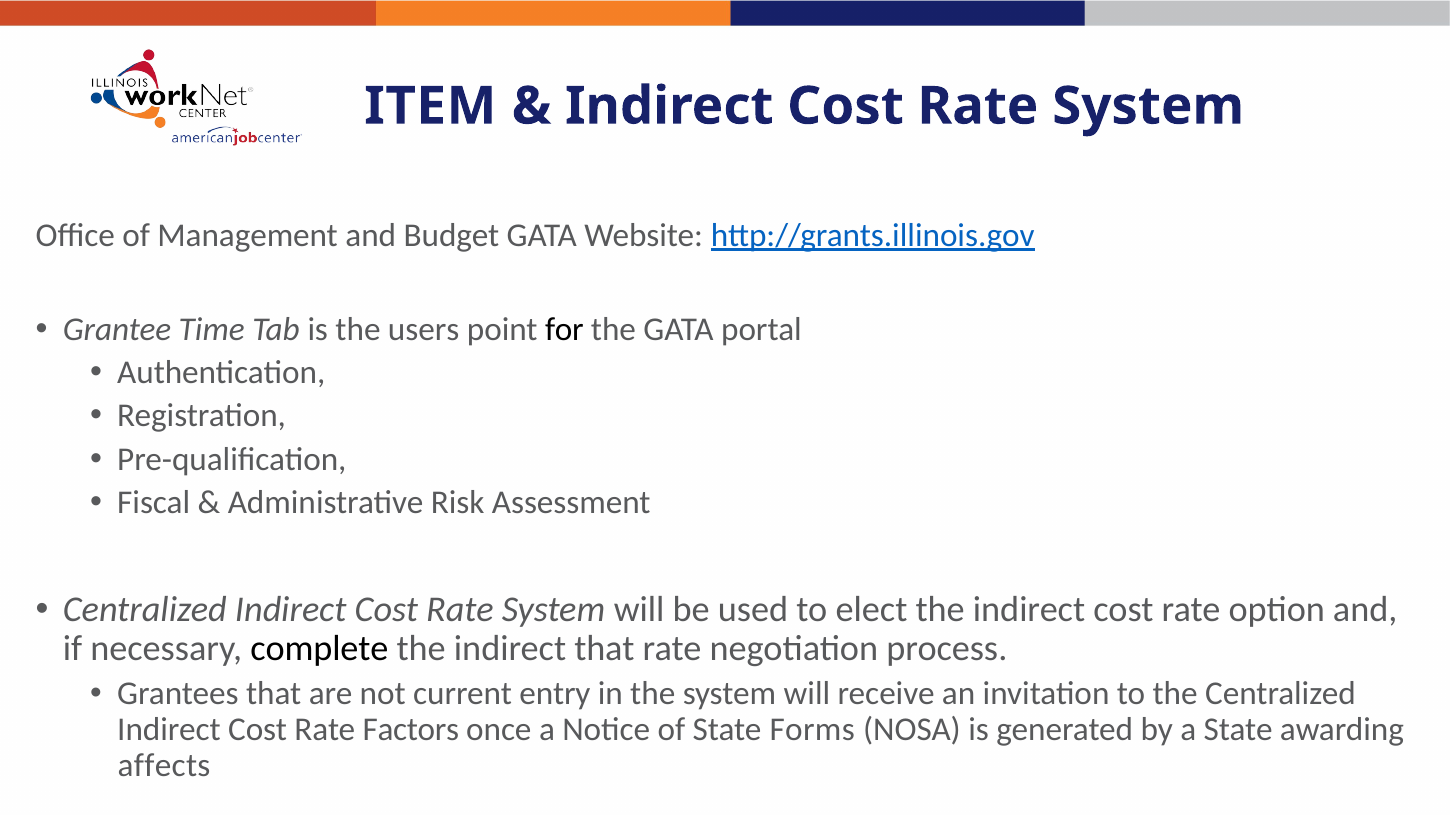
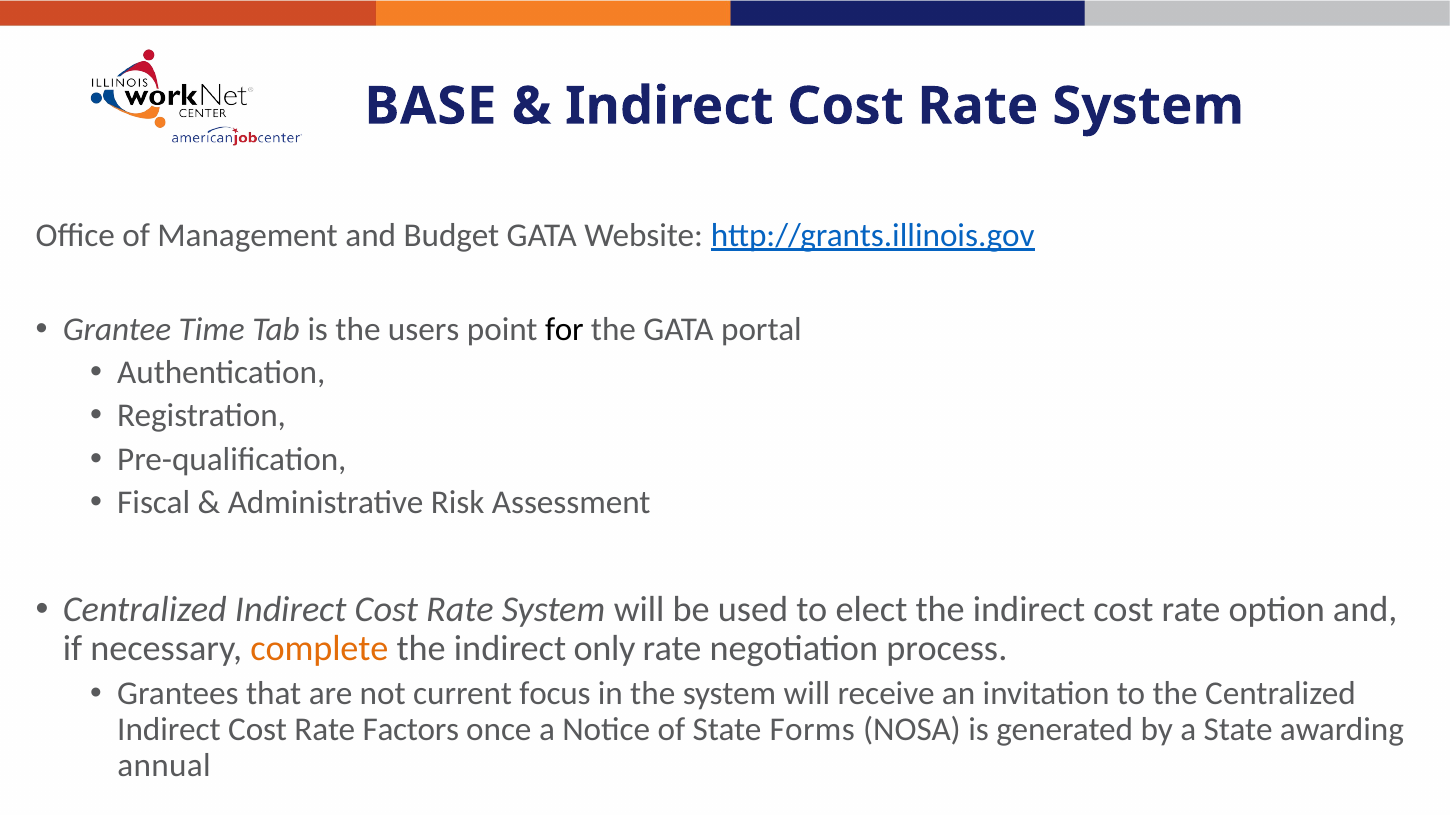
ITEM: ITEM -> BASE (430, 106)
complete colour: black -> orange (319, 649)
indirect that: that -> only (605, 649)
entry: entry -> focus (555, 694)
affects: affects -> annual (164, 766)
